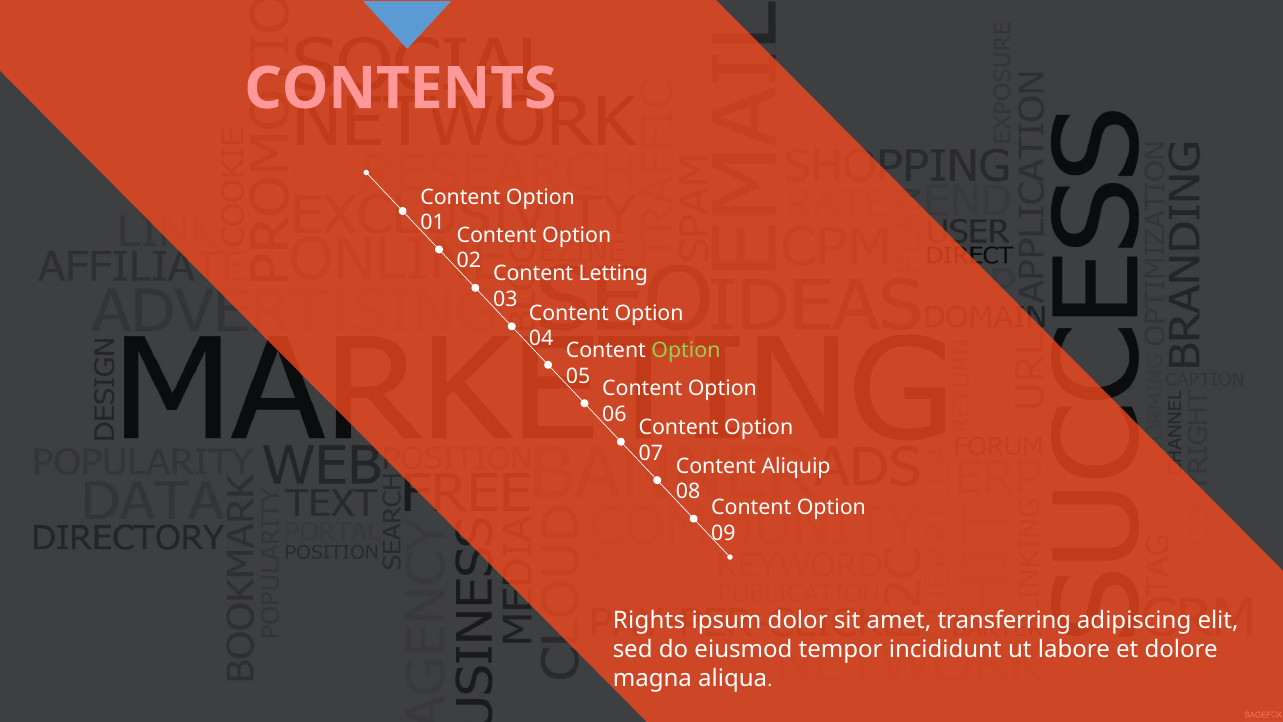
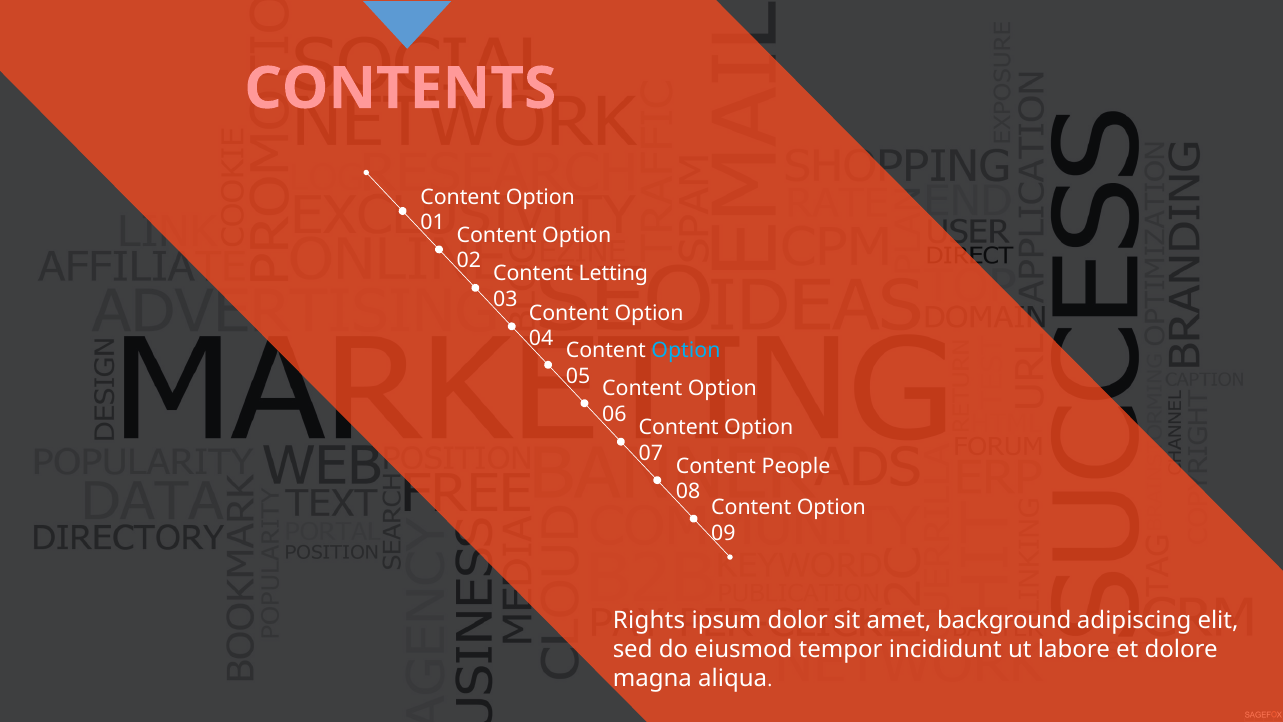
Option colour: light green -> light blue (686, 351)
Aliquip: Aliquip -> People (796, 466)
transferring: transferring -> background (1004, 621)
